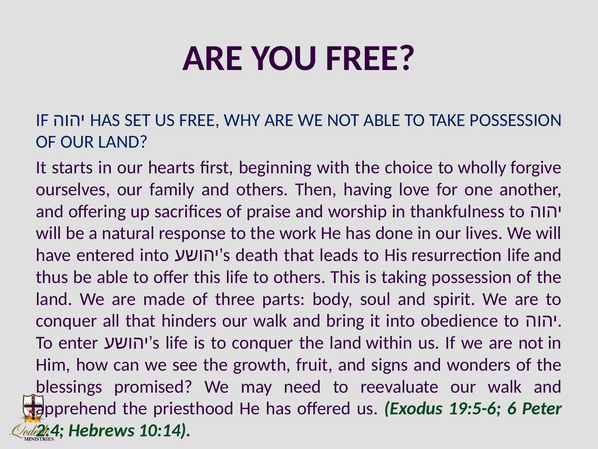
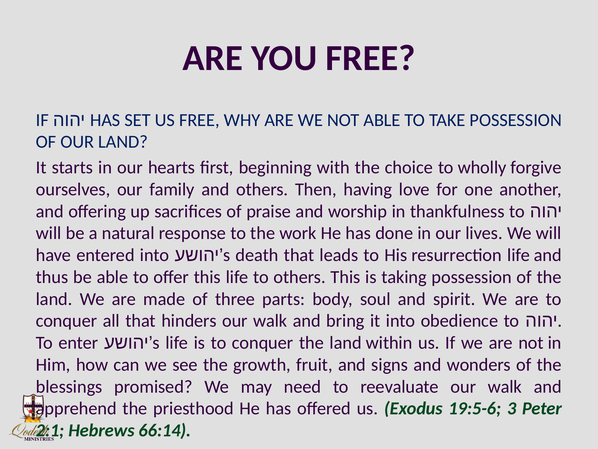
6: 6 -> 3 (512, 408)
2:4: 2:4 -> 2:1 (50, 430)
10:14: 10:14 -> 66:14 (165, 430)
